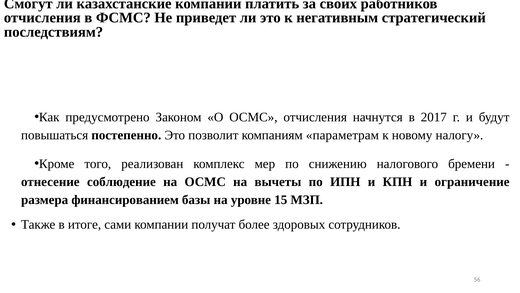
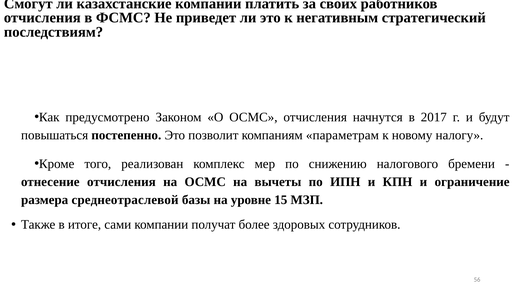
отнесение соблюдение: соблюдение -> отчисления (121, 182)
финансированием: финансированием -> среднеотраслевой (125, 200)
